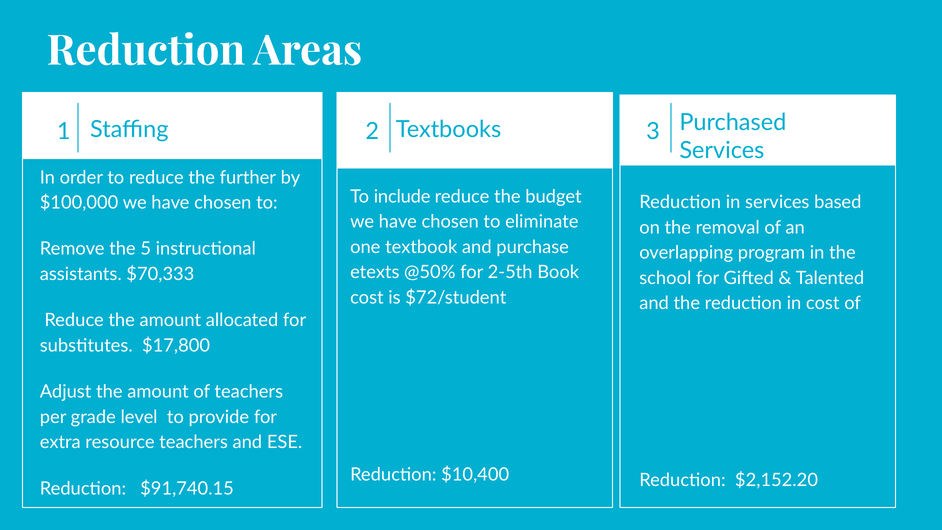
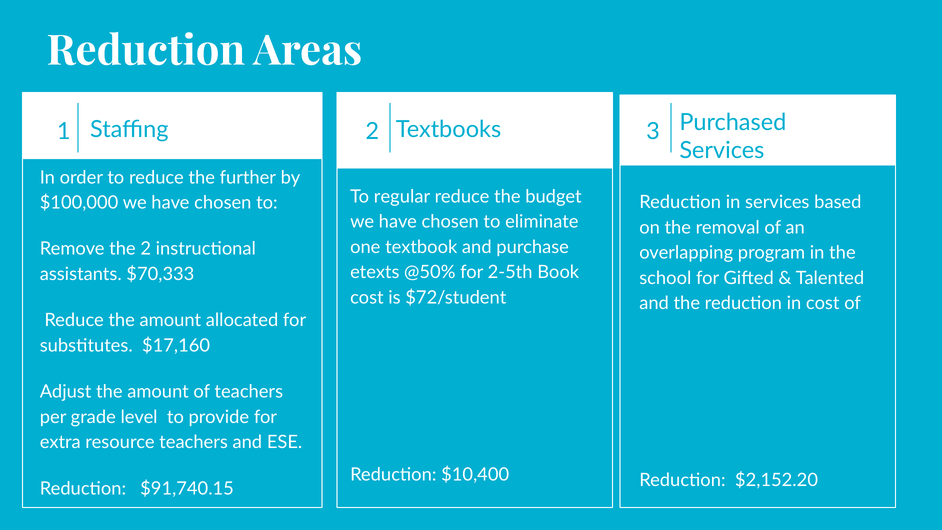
include: include -> regular (402, 197)
the 5: 5 -> 2 (146, 249)
$17,800: $17,800 -> $17,160 (176, 346)
